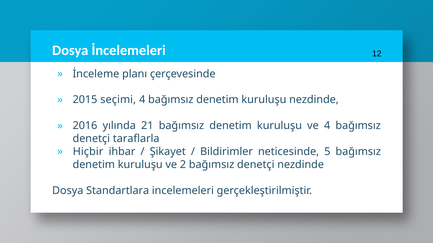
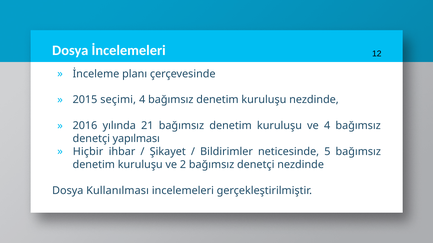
taraflarla: taraflarla -> yapılması (136, 139)
Standartlara: Standartlara -> Kullanılması (118, 191)
